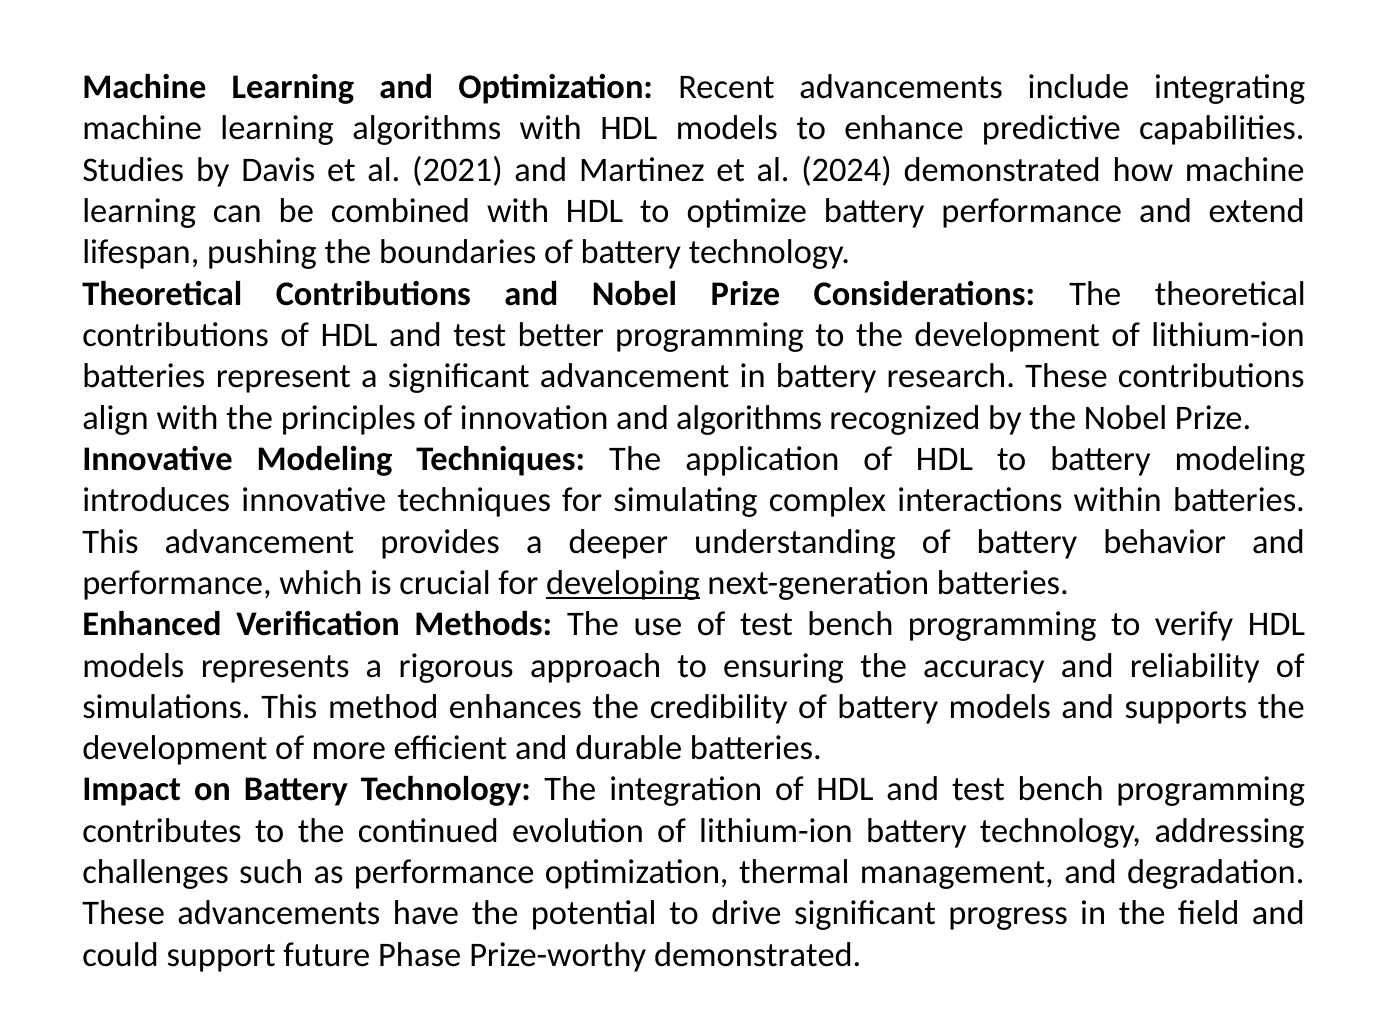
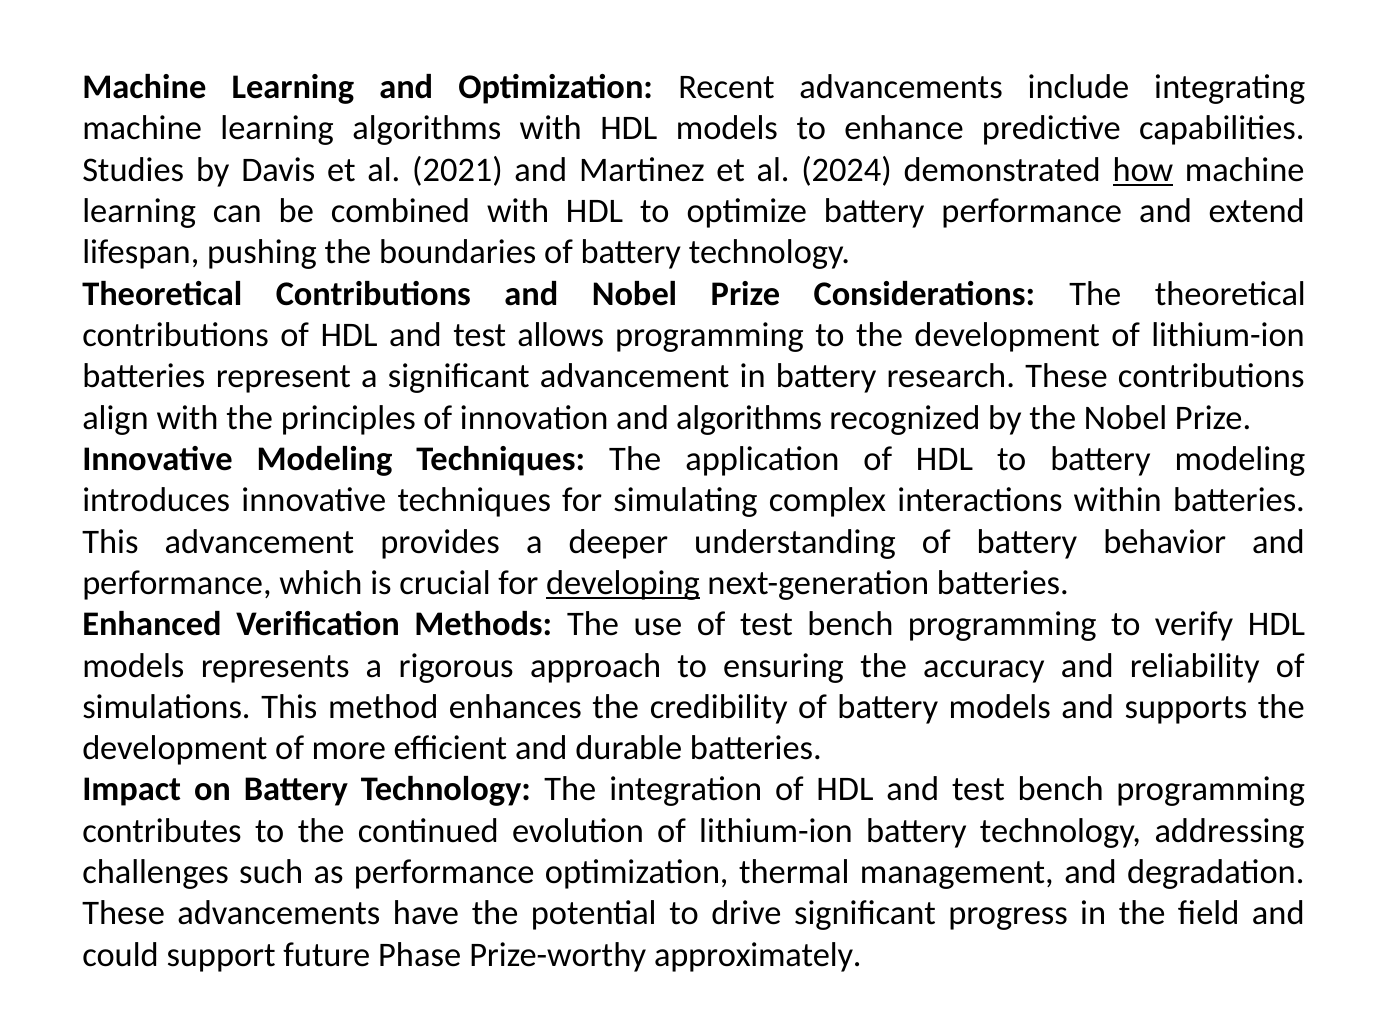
how underline: none -> present (1143, 170)
better: better -> allows (561, 335)
Prize-worthy demonstrated: demonstrated -> approximately (758, 955)
